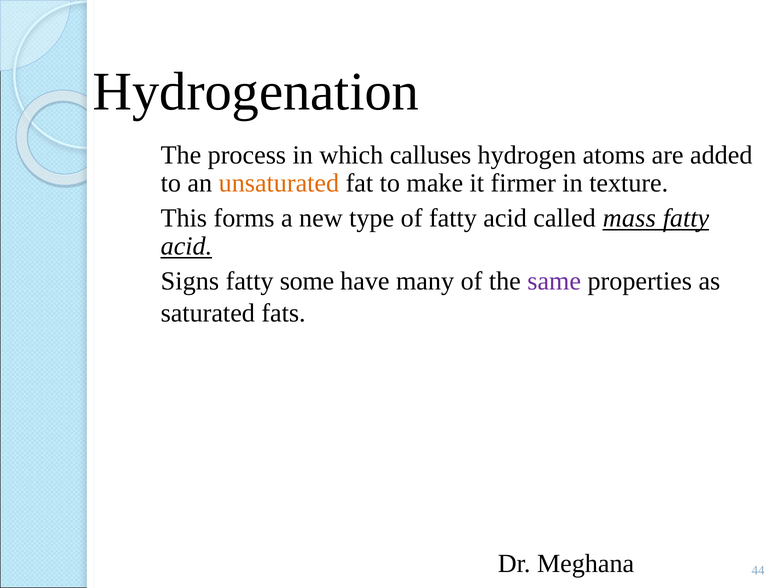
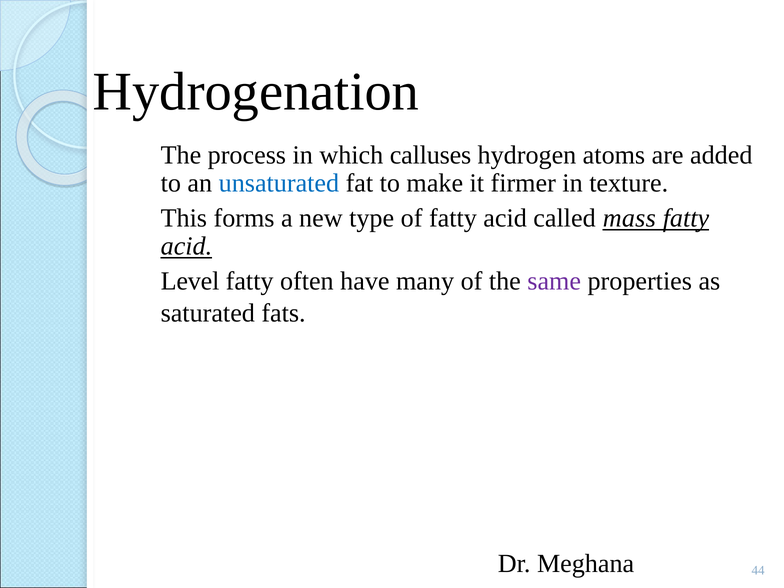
unsaturated colour: orange -> blue (279, 183)
Signs: Signs -> Level (190, 281)
some: some -> often (307, 281)
